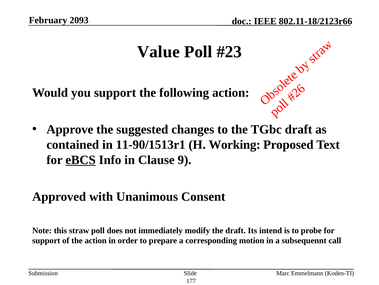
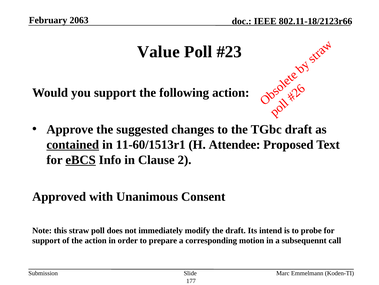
2093: 2093 -> 2063 (79, 20)
contained underline: none -> present (73, 144)
11-90/1513r1: 11-90/1513r1 -> 11-60/1513r1 (151, 144)
Working: Working -> Attendee (235, 144)
Clause 9: 9 -> 2 (185, 159)
